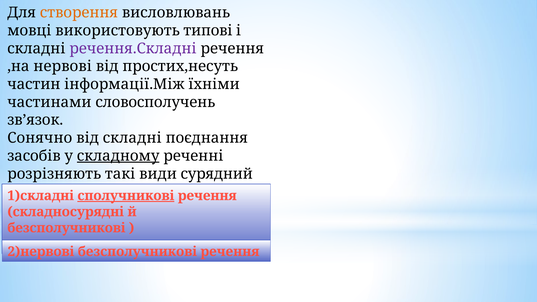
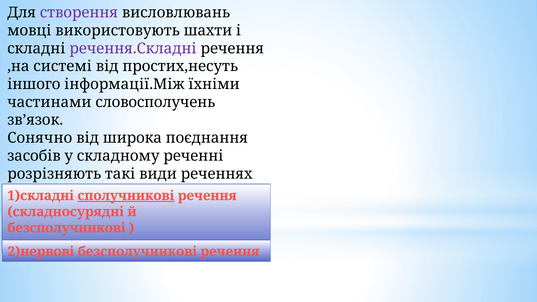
створення colour: orange -> purple (79, 13)
типові: типові -> шахти (208, 31)
нервові: нервові -> системі (63, 66)
частин: частин -> іншого (34, 84)
від складні: складні -> широка (132, 138)
складному underline: present -> none (118, 156)
сурядний: сурядний -> реченнях (217, 174)
